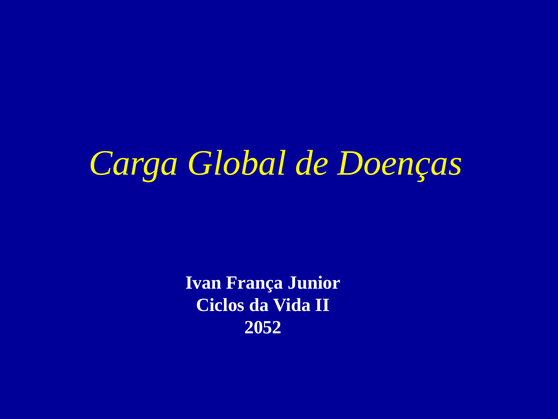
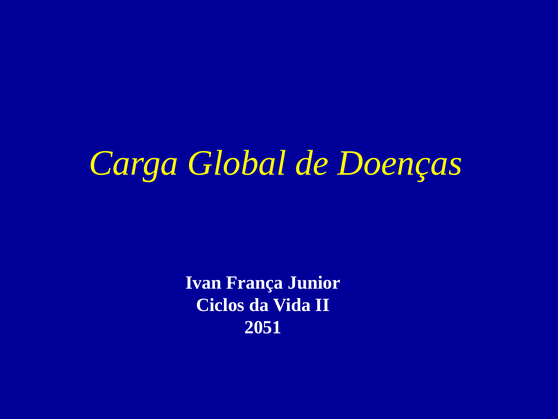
2052: 2052 -> 2051 (263, 327)
